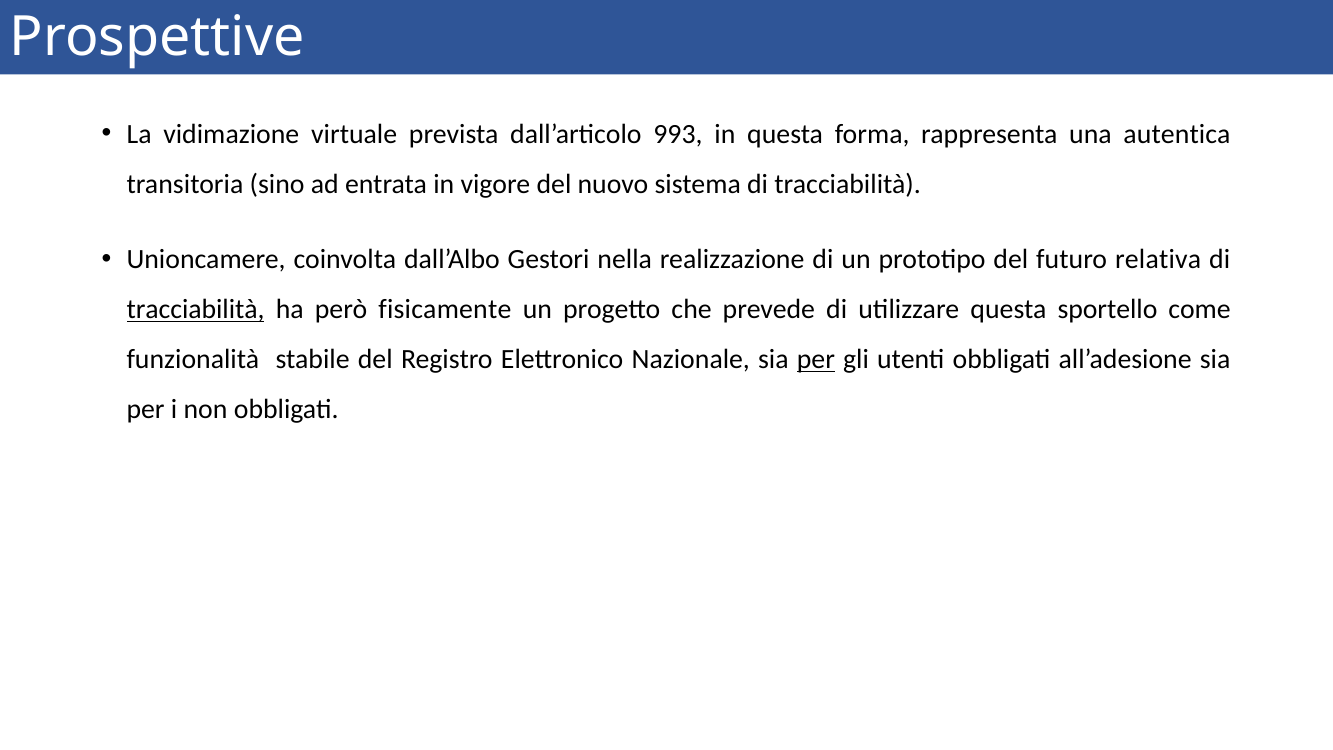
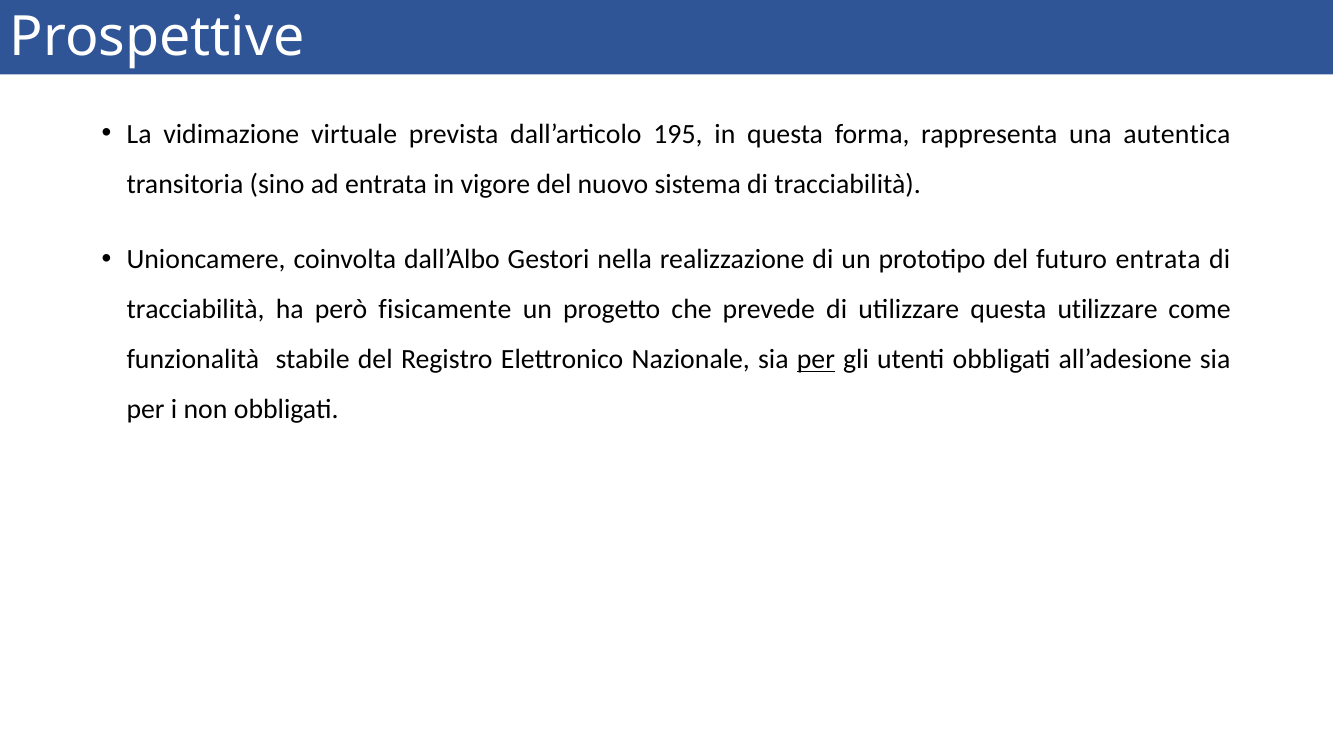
993: 993 -> 195 (678, 134)
futuro relativa: relativa -> entrata (1158, 259)
tracciabilità underline: present -> none (196, 309)
questa sportello: sportello -> utilizzare (1108, 309)
